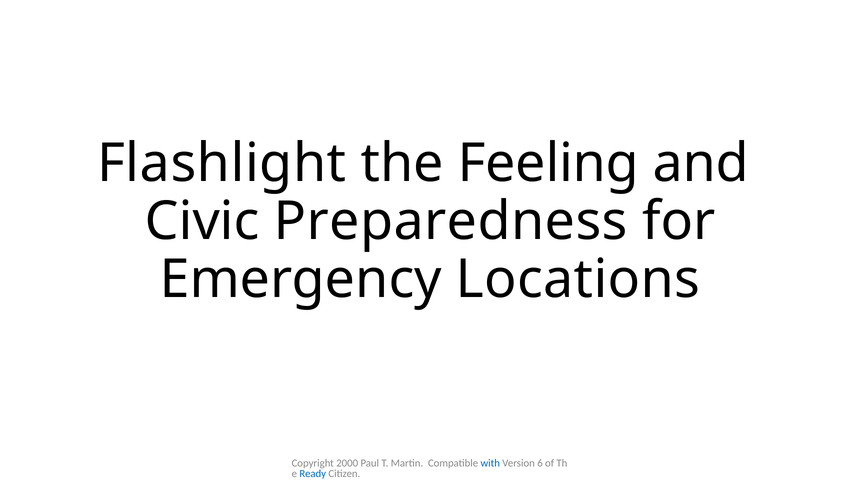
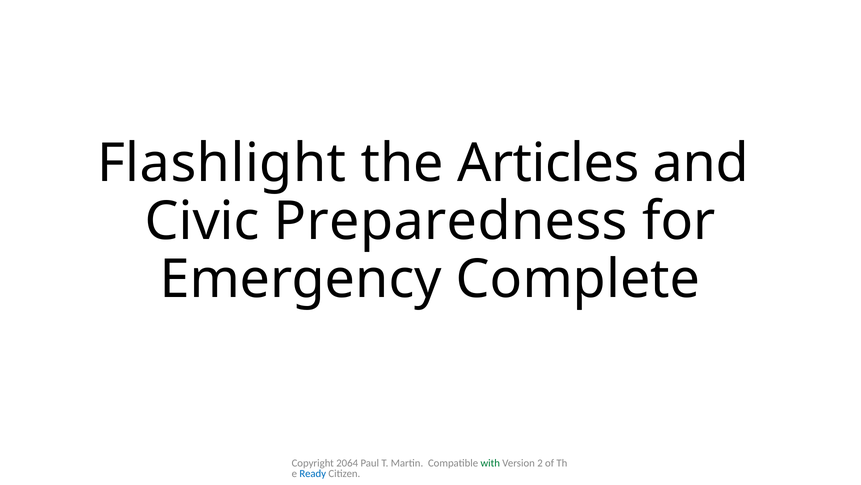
Feeling: Feeling -> Articles (548, 163)
Locations: Locations -> Complete (578, 279)
2000: 2000 -> 2064 (347, 462)
with colour: blue -> green (490, 462)
6: 6 -> 2 (540, 462)
